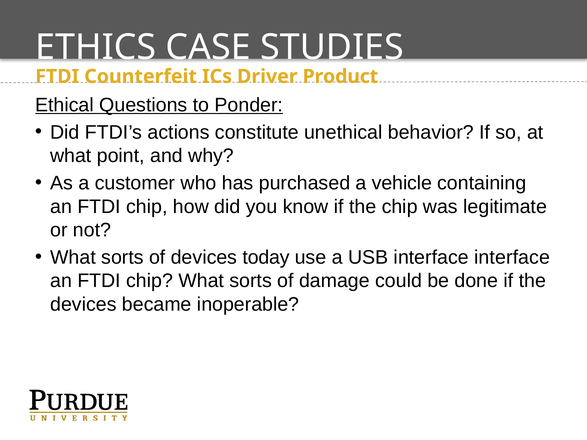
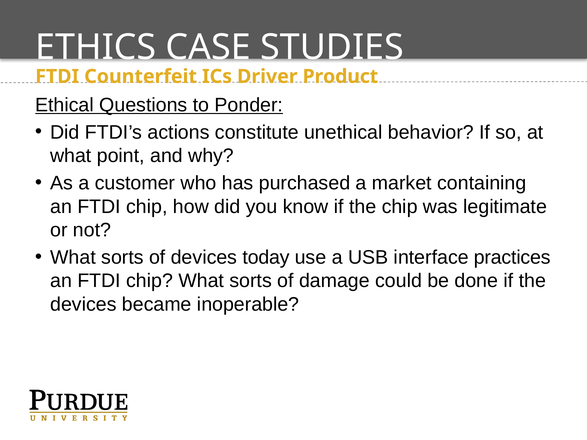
vehicle: vehicle -> market (402, 183)
interface interface: interface -> practices (512, 258)
